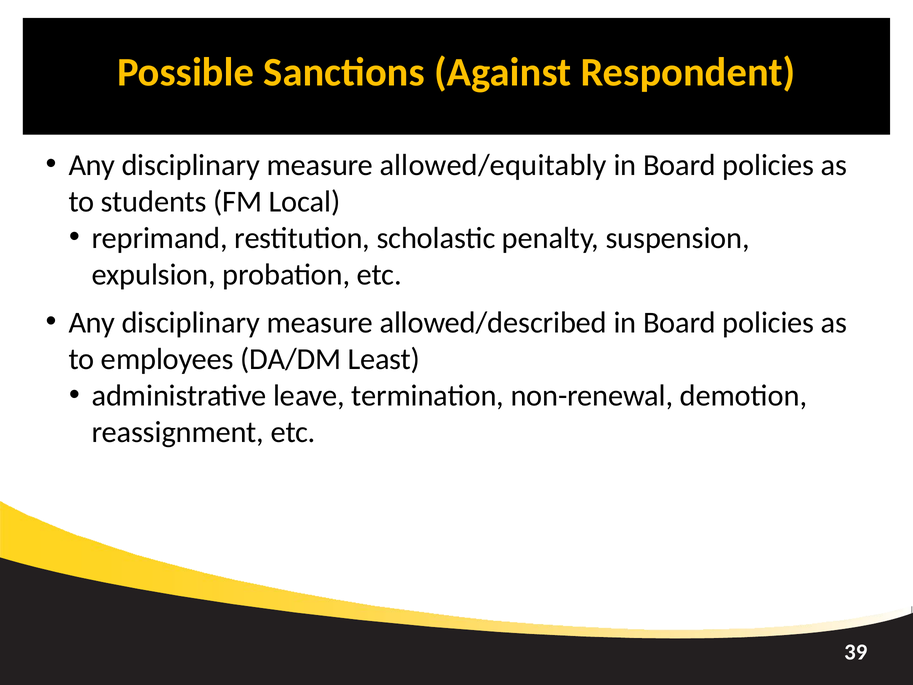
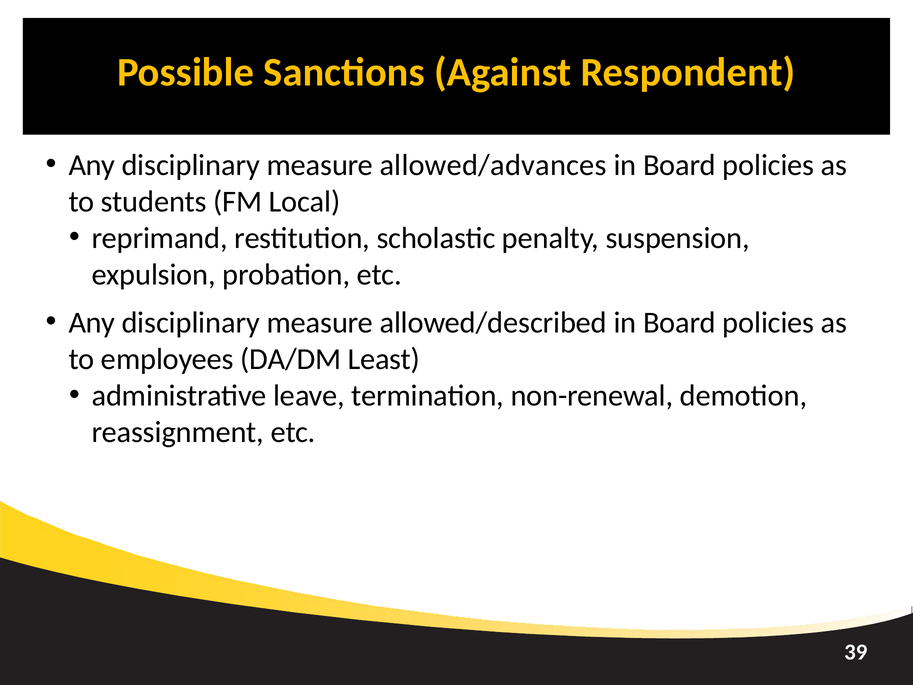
allowed/equitably: allowed/equitably -> allowed/advances (493, 165)
